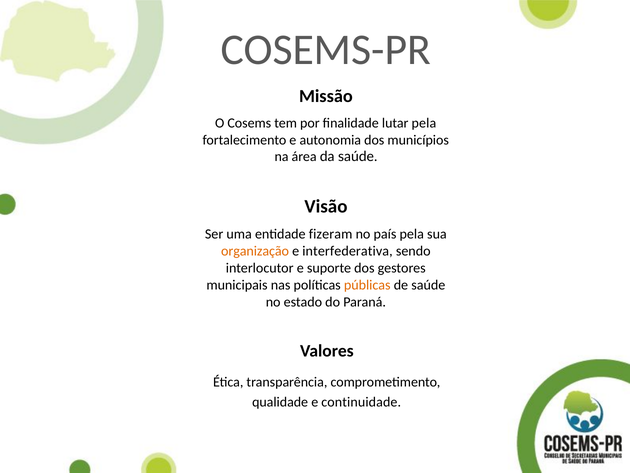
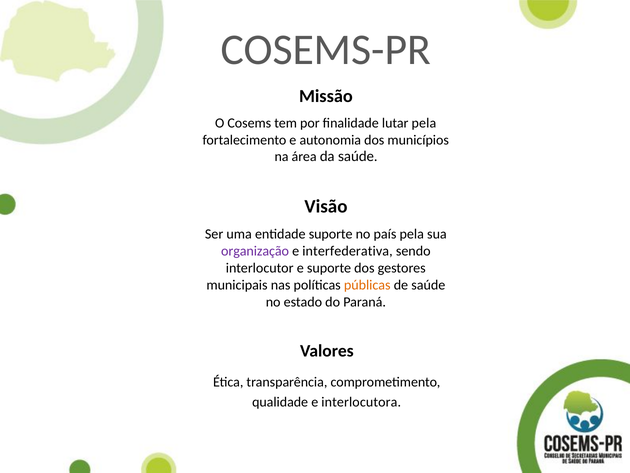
entidade fizeram: fizeram -> suporte (331, 234)
organização colour: orange -> purple (255, 251)
continuidade: continuidade -> interlocutora (361, 402)
